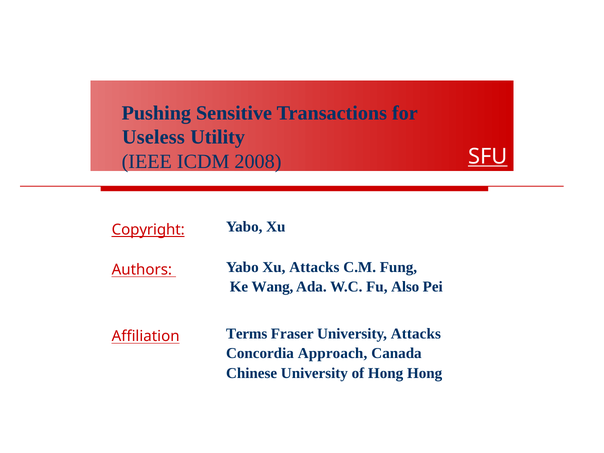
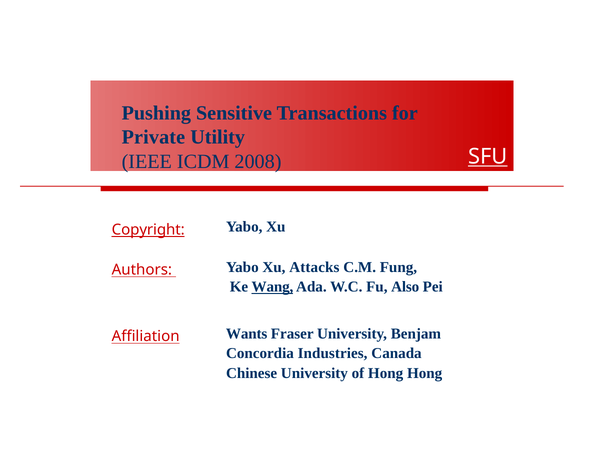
Useless: Useless -> Private (153, 137)
Wang underline: none -> present (273, 287)
Terms: Terms -> Wants (247, 334)
University Attacks: Attacks -> Benjam (416, 334)
Approach: Approach -> Industries (333, 353)
